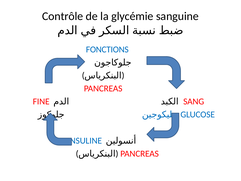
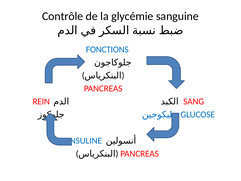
FINE: FINE -> REIN (41, 101)
